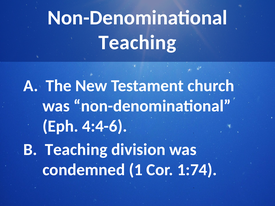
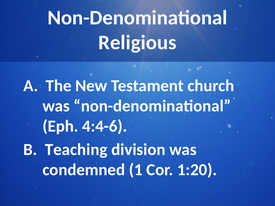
Teaching: Teaching -> Religious (137, 42)
1:74: 1:74 -> 1:20 (197, 170)
